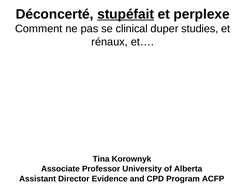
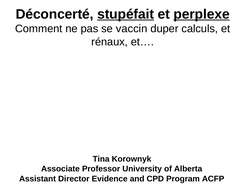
perplexe underline: none -> present (202, 14)
clinical: clinical -> vaccin (132, 29)
studies: studies -> calculs (200, 29)
